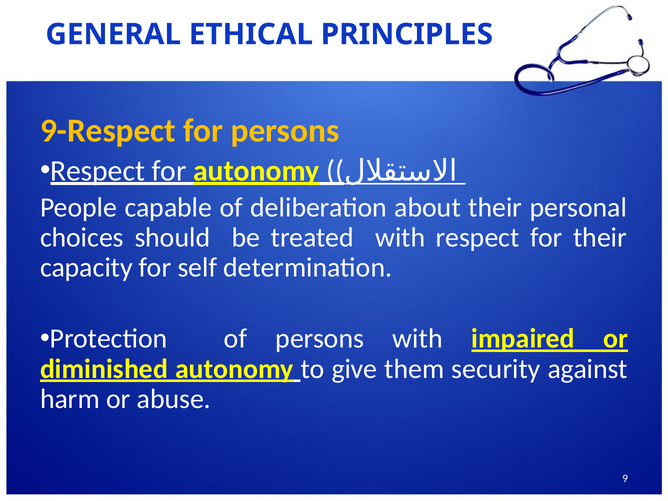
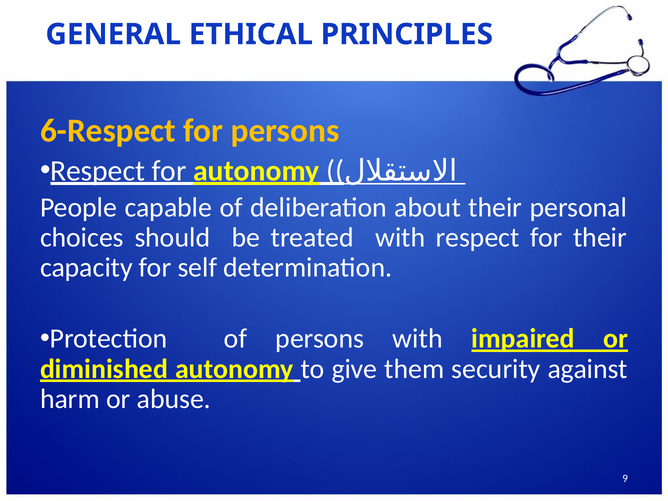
9-Respect: 9-Respect -> 6-Respect (108, 131)
